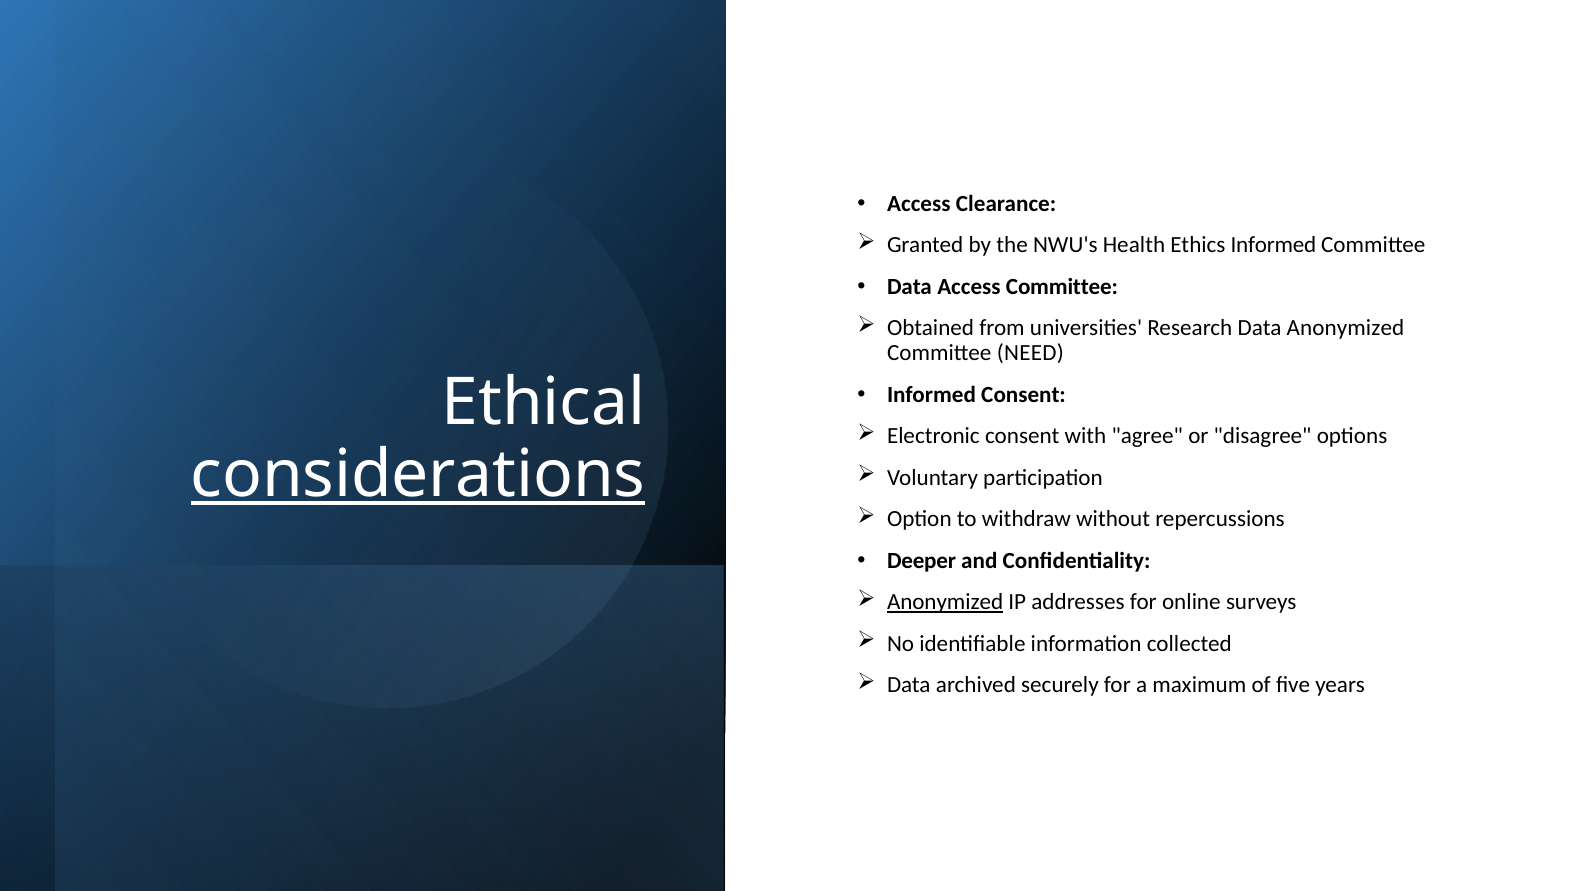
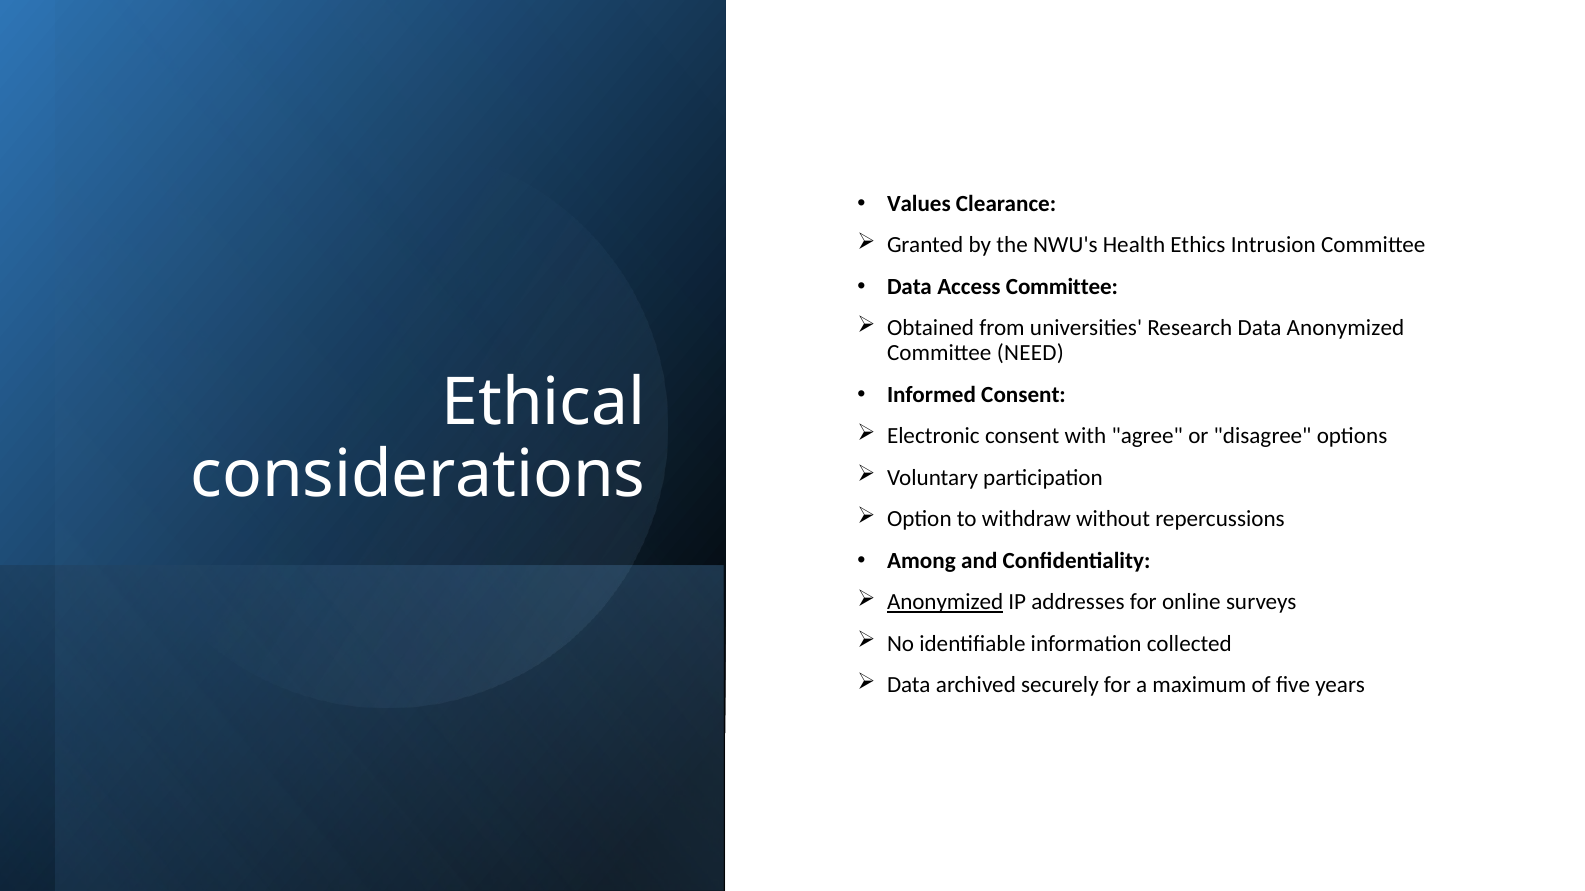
Access: Access -> Values (919, 204)
Ethics Informed: Informed -> Intrusion (1273, 245)
considerations underline: present -> none (418, 475)
Deeper: Deeper -> Among (921, 561)
